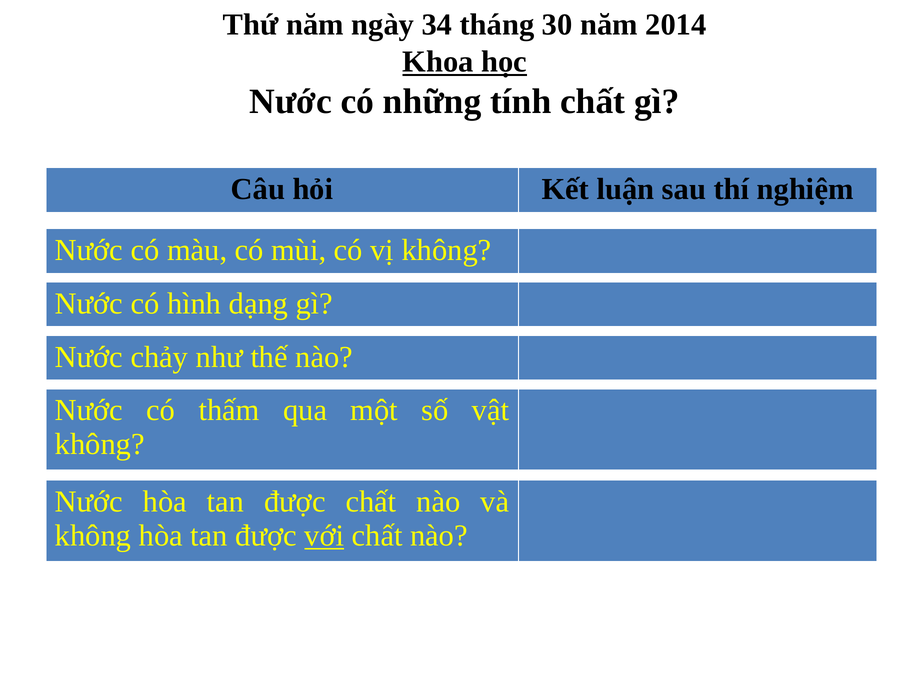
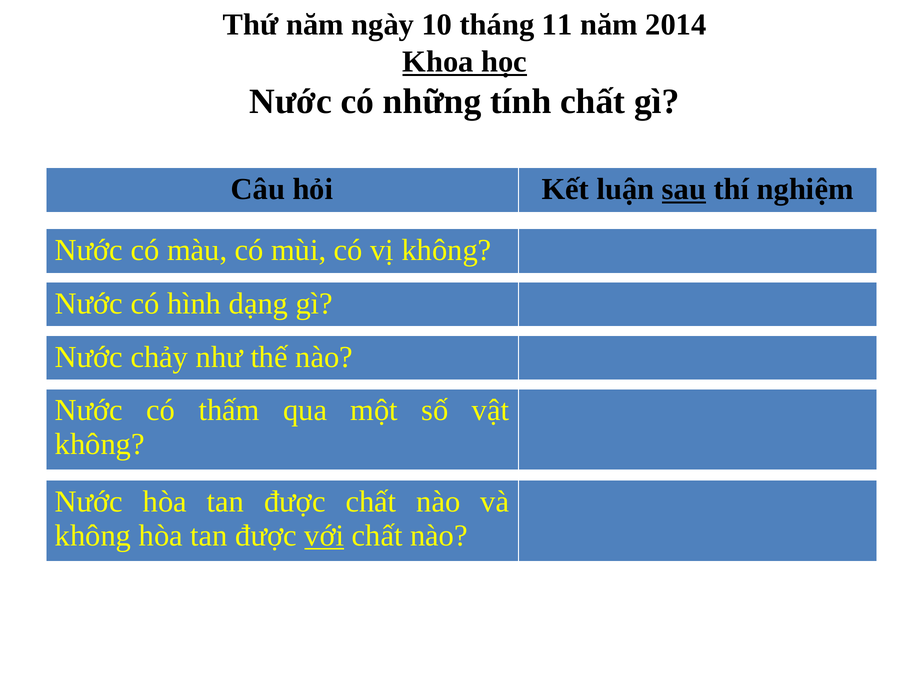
34: 34 -> 10 (437, 25)
30: 30 -> 11 (557, 25)
sau underline: none -> present (684, 189)
